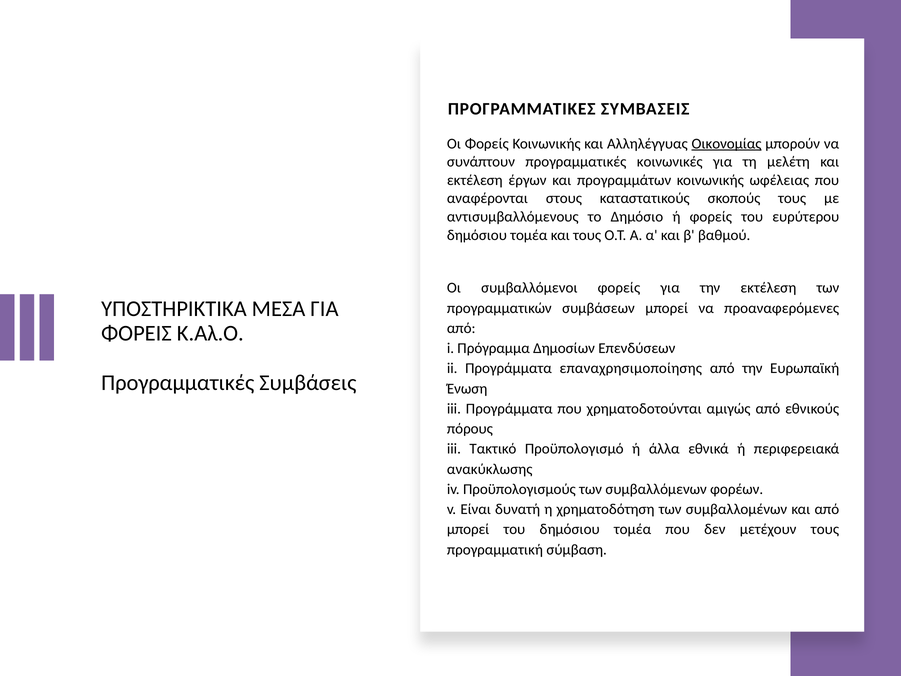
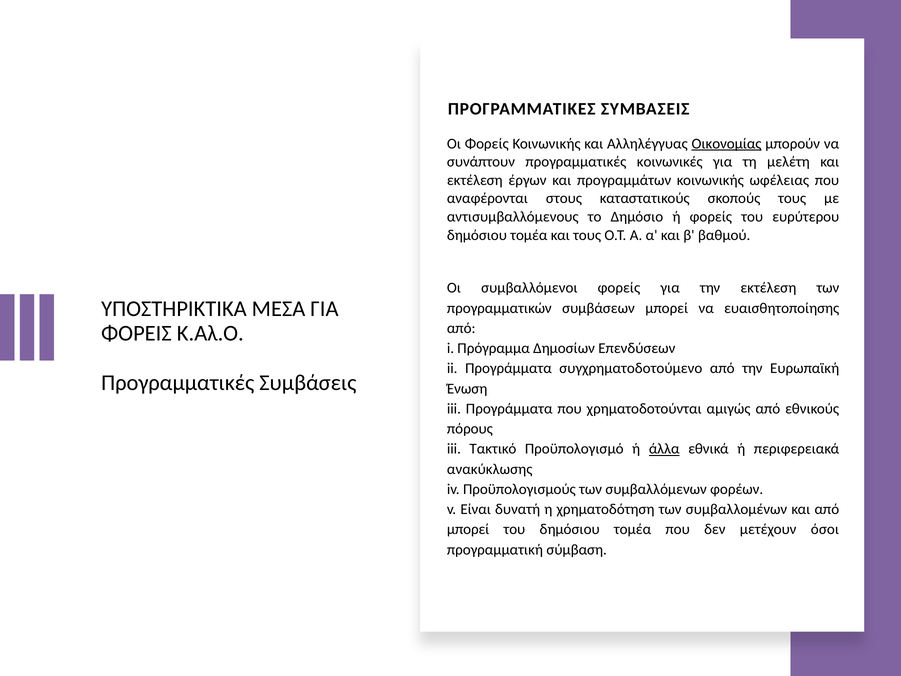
προαναφερόμενες: προαναφερόμενες -> ευαισθητοποίησης (782, 308)
επαναχρησιμοποίησης: επαναχρησιμοποίησης -> συγχρηματοδοτούμενο (631, 368)
άλλα underline: none -> present (664, 449)
μετέχουν τους: τους -> όσοι (825, 529)
